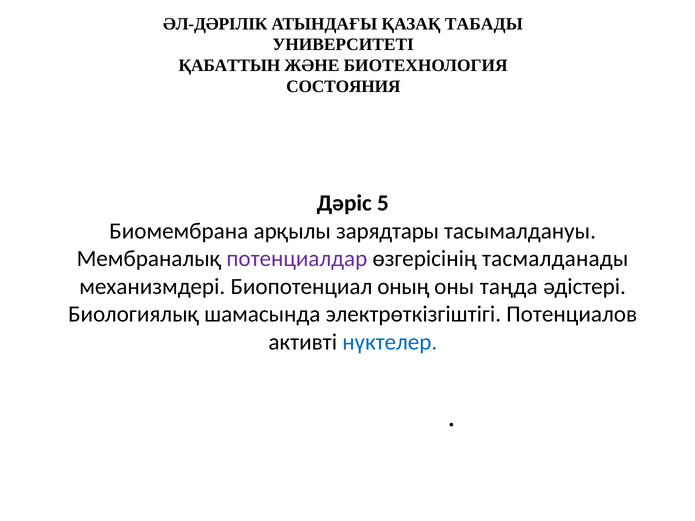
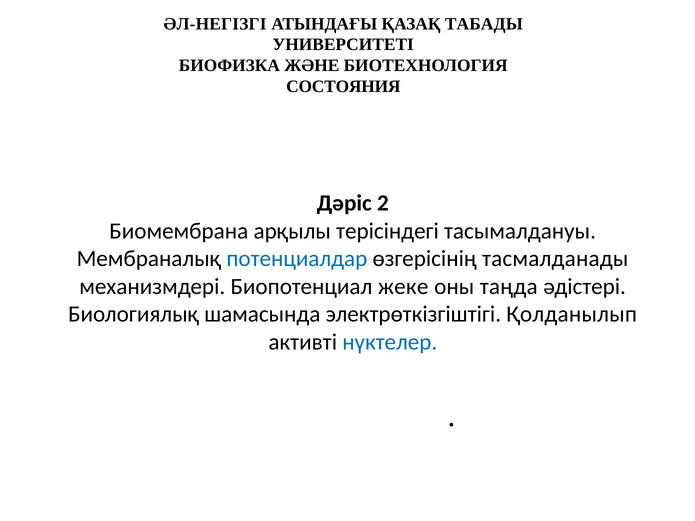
ӘЛ-ДӘРІЛІК: ӘЛ-ДӘРІЛІК -> ӘЛ-НЕГІЗГІ (215, 24)
ҚАБАТТЫН: ҚАБАТТЫН -> БИОФИЗКА (229, 66)
5: 5 -> 2 (383, 203)
зарядтары: зарядтары -> терісіндегі (387, 231)
потенциалдар colour: purple -> blue (297, 259)
оның: оның -> жеке (403, 287)
Потенциалов: Потенциалов -> Қолданылып (572, 314)
